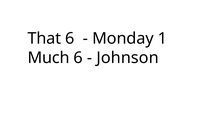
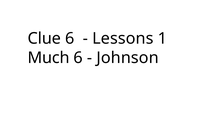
That: That -> Clue (44, 39)
Monday: Monday -> Lessons (123, 39)
